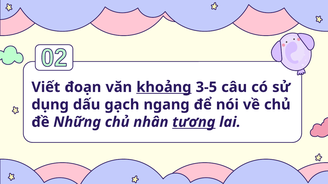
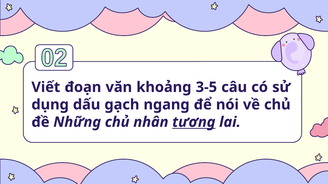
khoảng underline: present -> none (164, 87)
